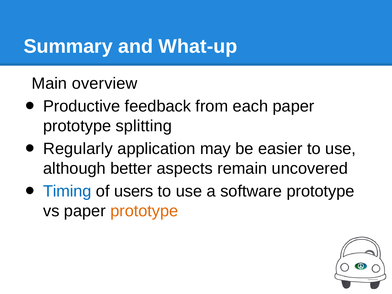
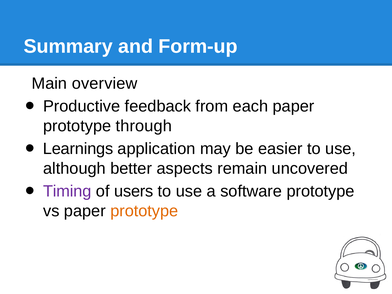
What-up: What-up -> Form-up (198, 46)
splitting: splitting -> through (144, 126)
Regularly: Regularly -> Learnings (78, 149)
Timing colour: blue -> purple (67, 191)
